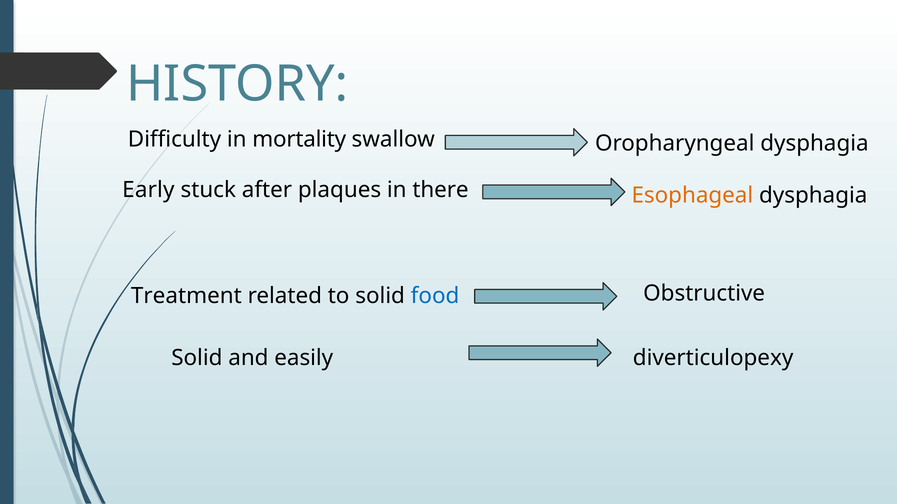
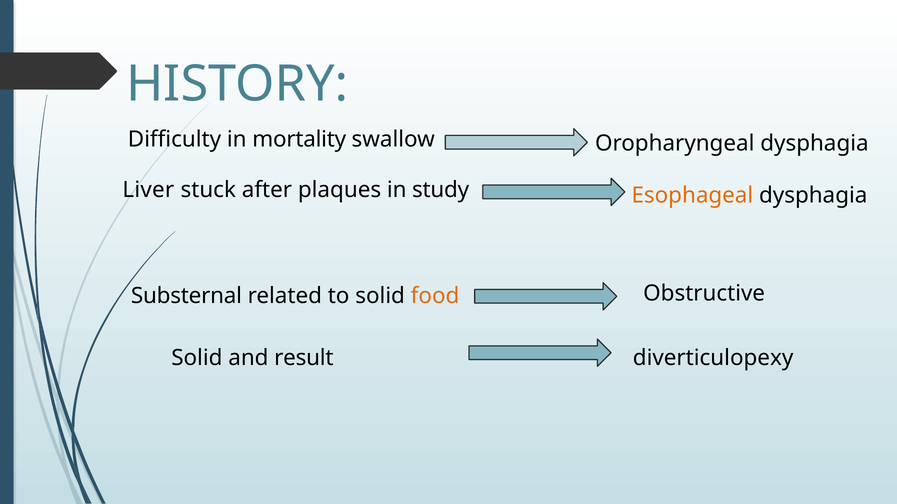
Early: Early -> Liver (148, 190)
there: there -> study (441, 190)
Treatment: Treatment -> Substernal (186, 296)
food colour: blue -> orange (435, 296)
easily: easily -> result (304, 358)
